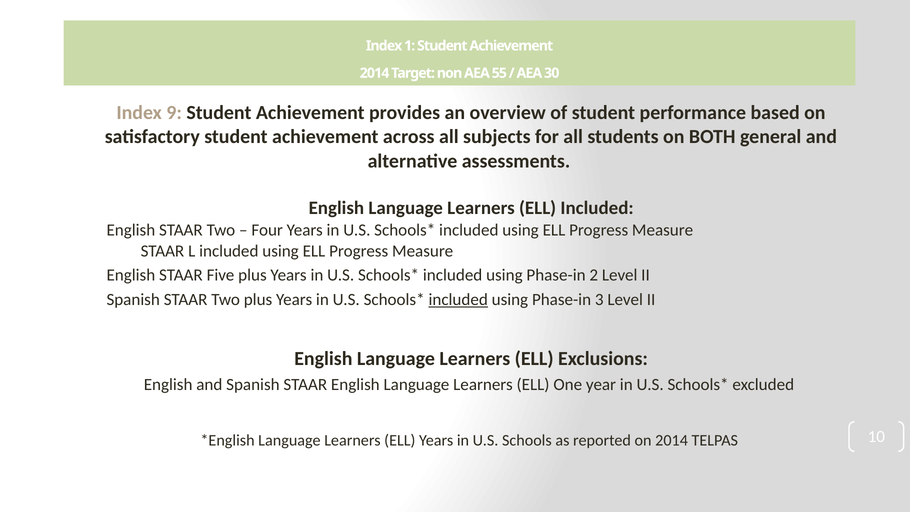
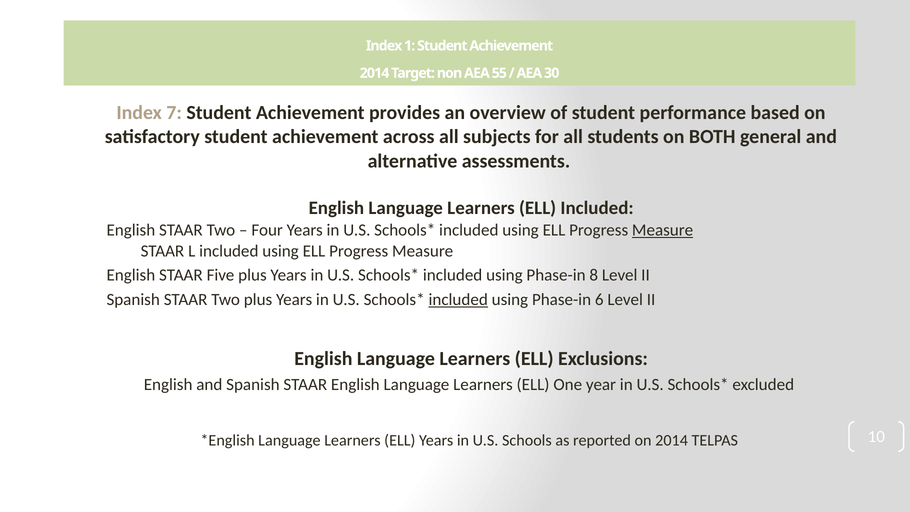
9: 9 -> 7 (174, 113)
Measure underline: none -> present (663, 230)
2: 2 -> 8 (594, 275)
3: 3 -> 6 (599, 299)
